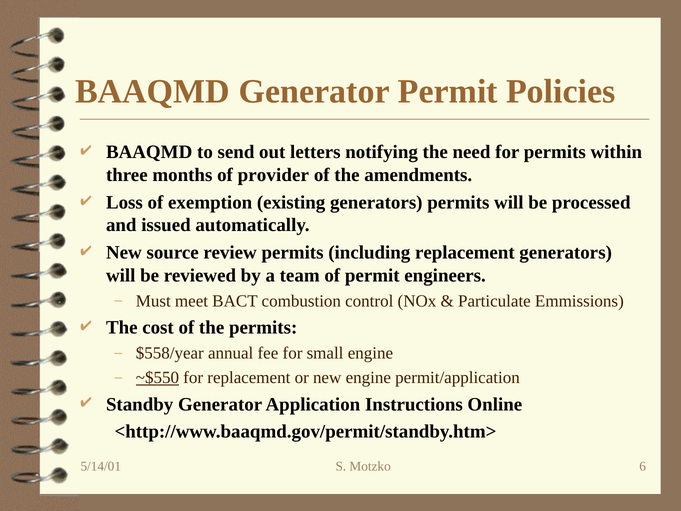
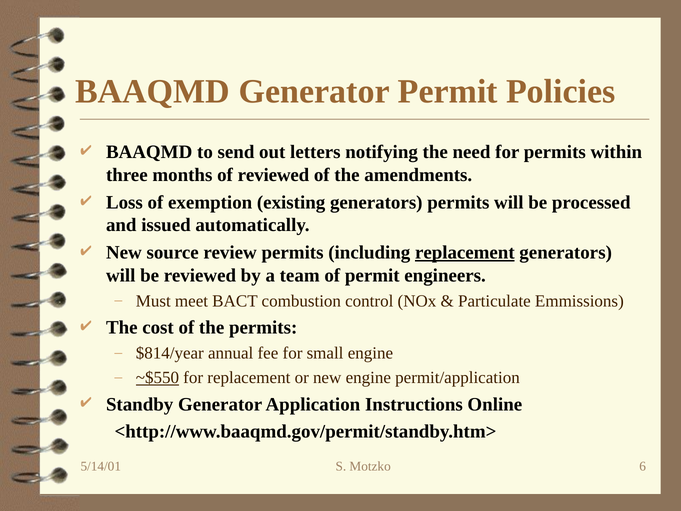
of provider: provider -> reviewed (273, 175)
replacement underline: none -> present (465, 252)
$558/year: $558/year -> $814/year (170, 353)
